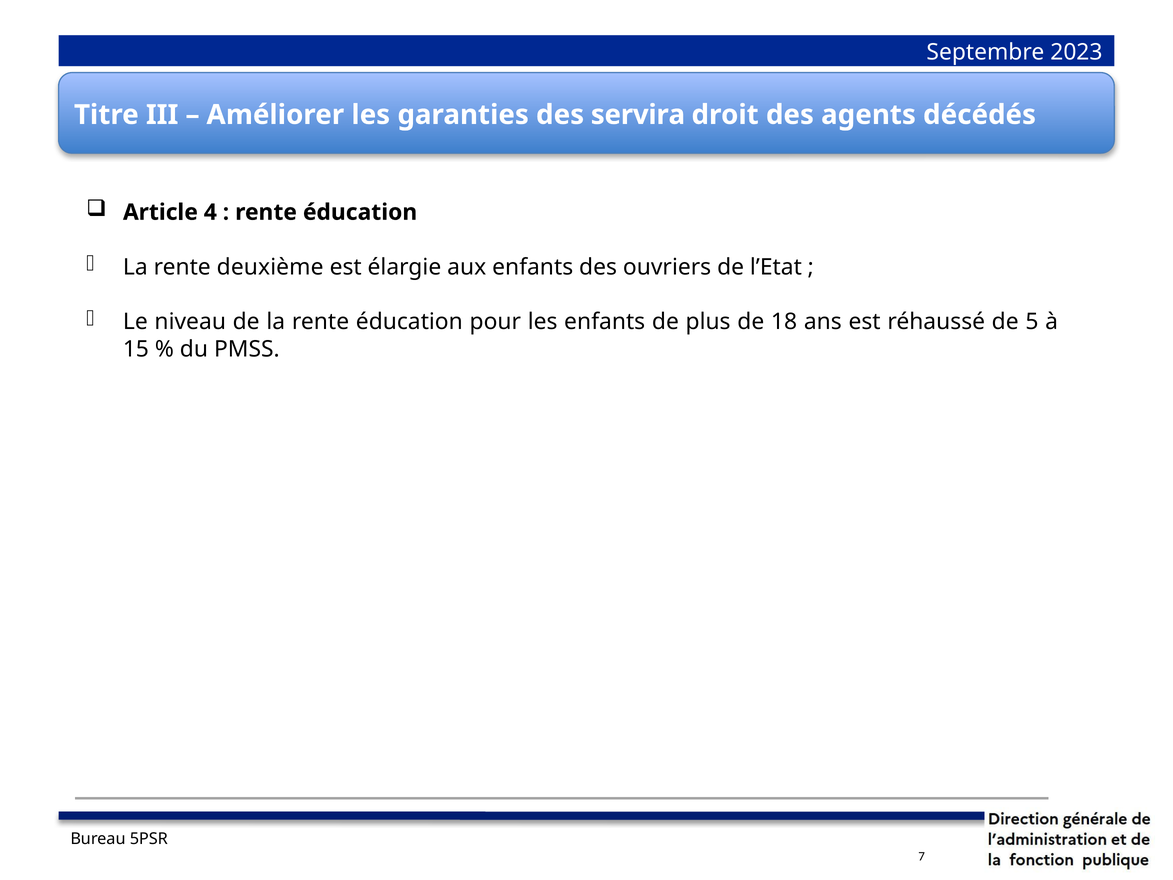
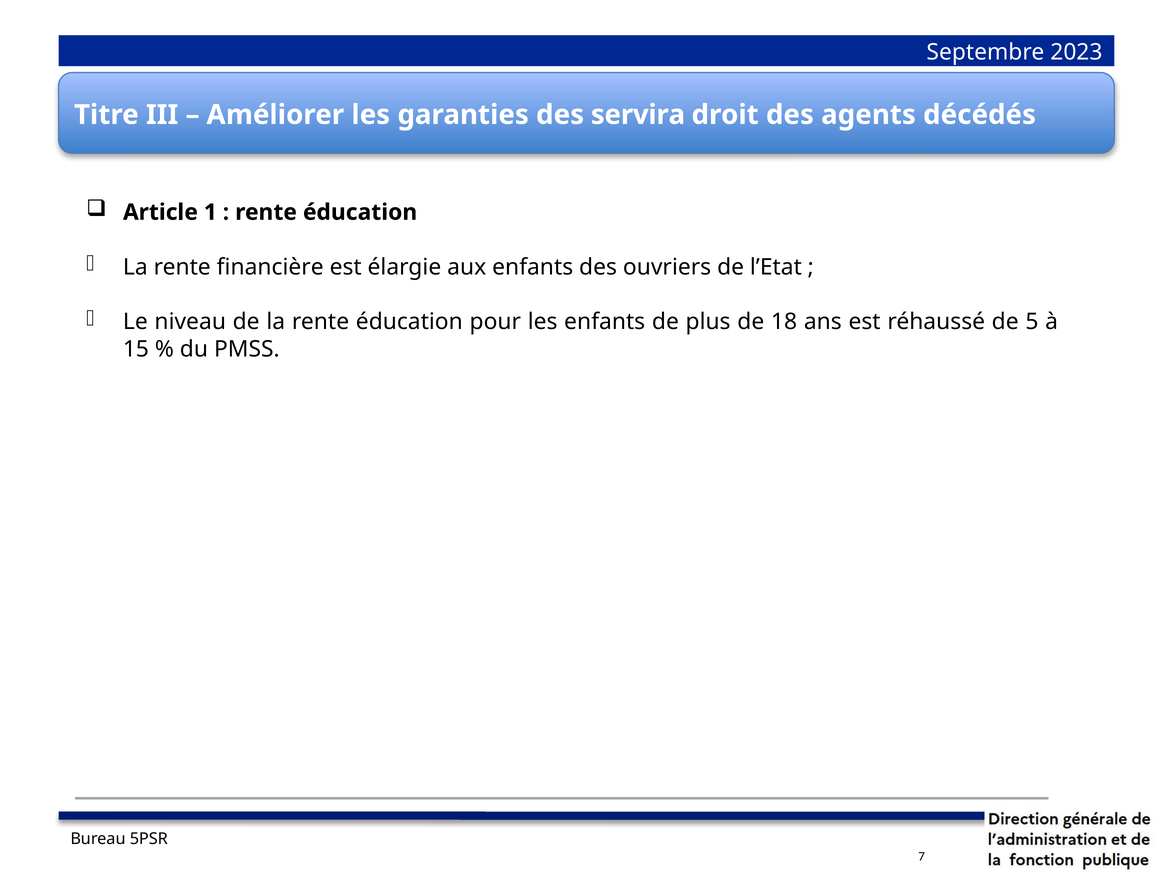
4: 4 -> 1 (210, 212)
deuxième: deuxième -> financière (270, 267)
